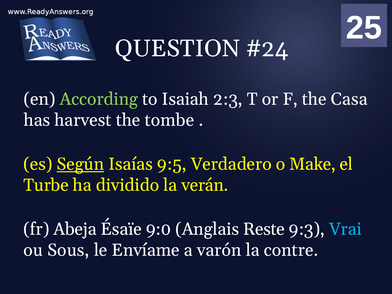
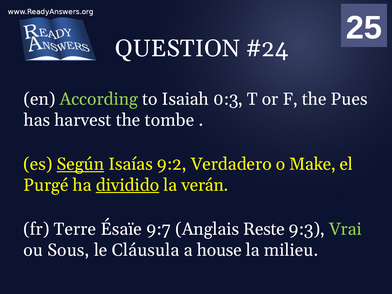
2:3: 2:3 -> 0:3 (228, 99)
Casa: Casa -> Pues (349, 99)
9:5: 9:5 -> 9:2 (172, 164)
Turbe: Turbe -> Purgé (46, 185)
dividido underline: none -> present (127, 185)
Abeja: Abeja -> Terre (75, 229)
9:0: 9:0 -> 9:7 (158, 229)
Vrai colour: light blue -> light green (345, 229)
Envíame: Envíame -> Cláusula (146, 250)
varón: varón -> house (219, 250)
contre: contre -> milieu (291, 250)
